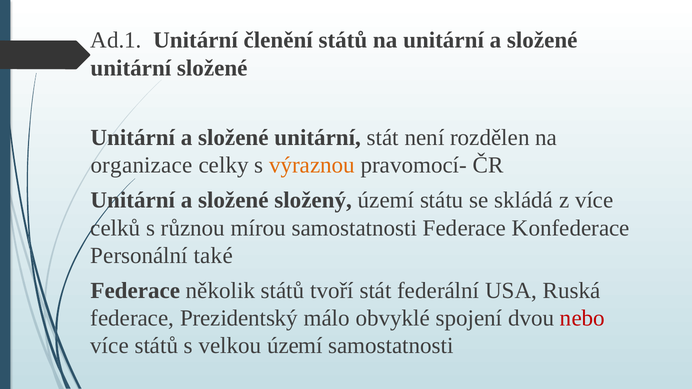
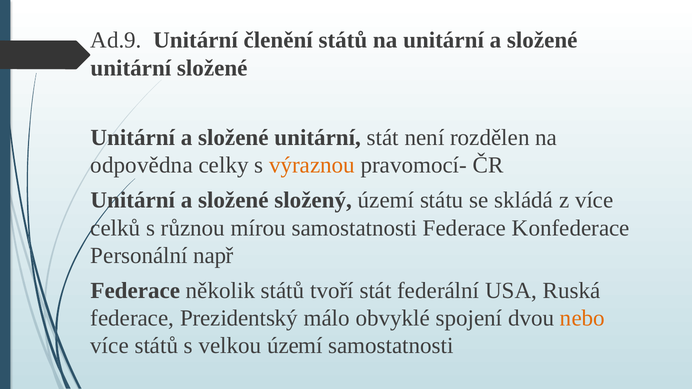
Ad.1: Ad.1 -> Ad.9 (116, 40)
organizace: organizace -> odpovědna (142, 165)
také: také -> např (214, 256)
nebo colour: red -> orange (582, 318)
